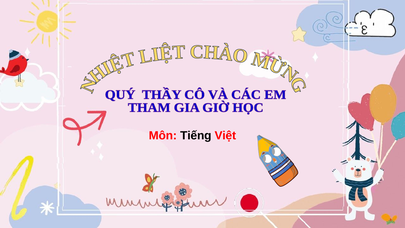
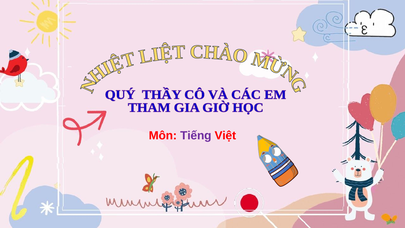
Tiếng colour: black -> purple (196, 135)
